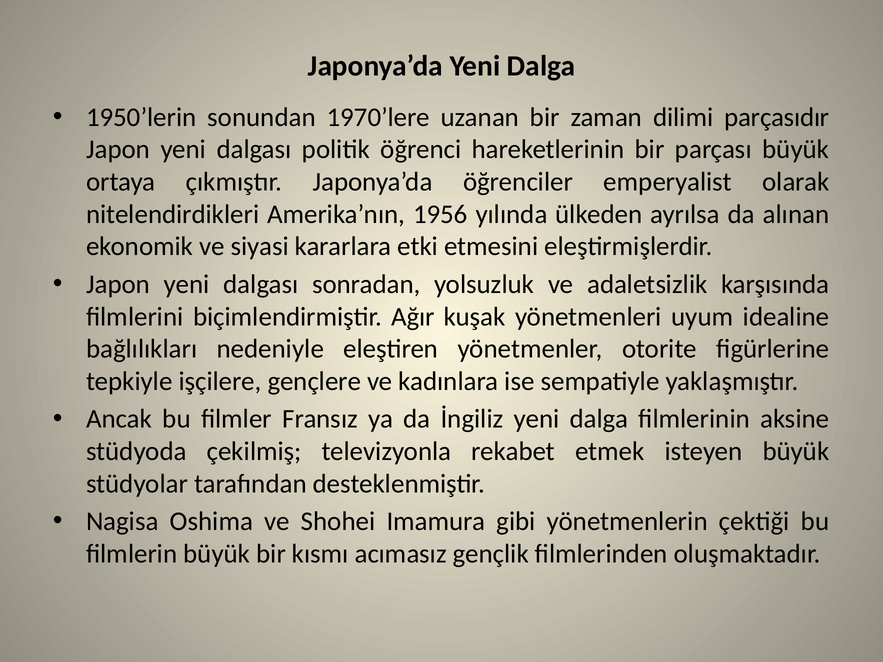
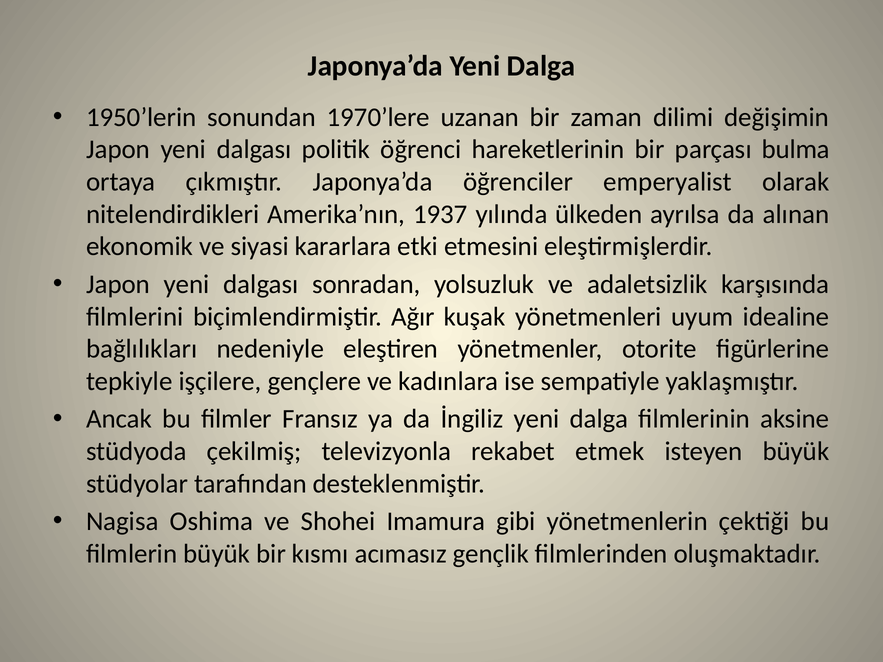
parçasıdır: parçasıdır -> değişimin (777, 117)
parçası büyük: büyük -> bulma (796, 150)
1956: 1956 -> 1937 (440, 214)
